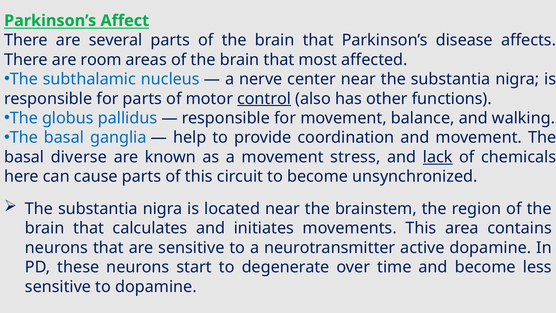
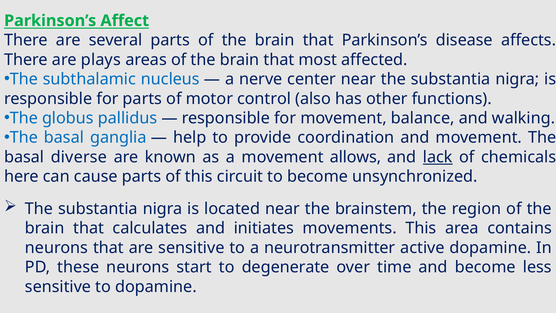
room: room -> plays (101, 60)
control underline: present -> none (264, 99)
stress: stress -> allows (356, 157)
